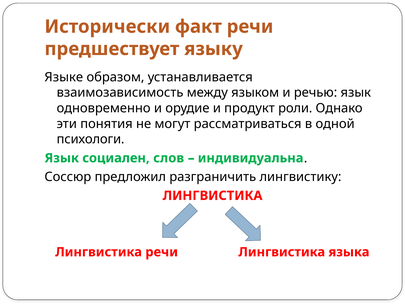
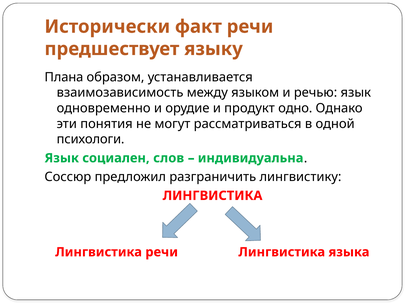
Языке: Языке -> Плана (64, 77)
роли: роли -> одно (295, 108)
